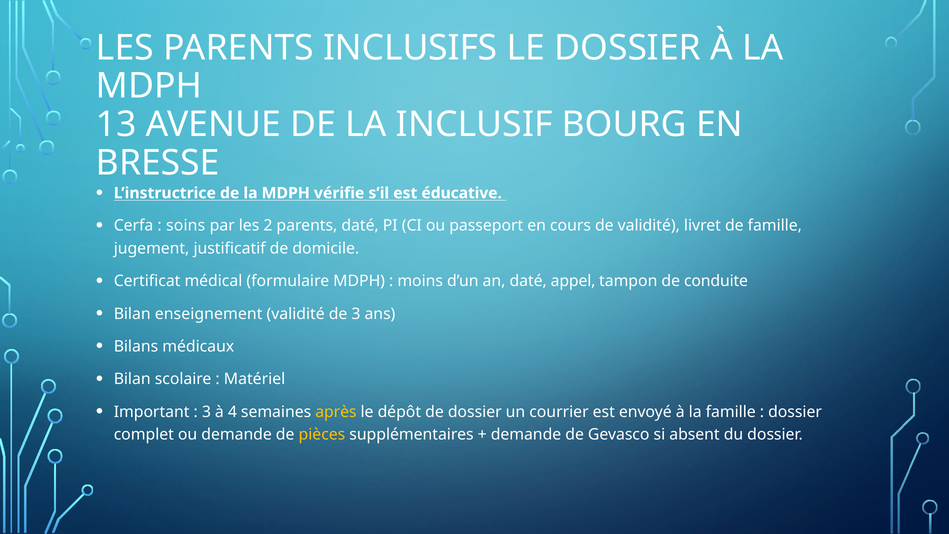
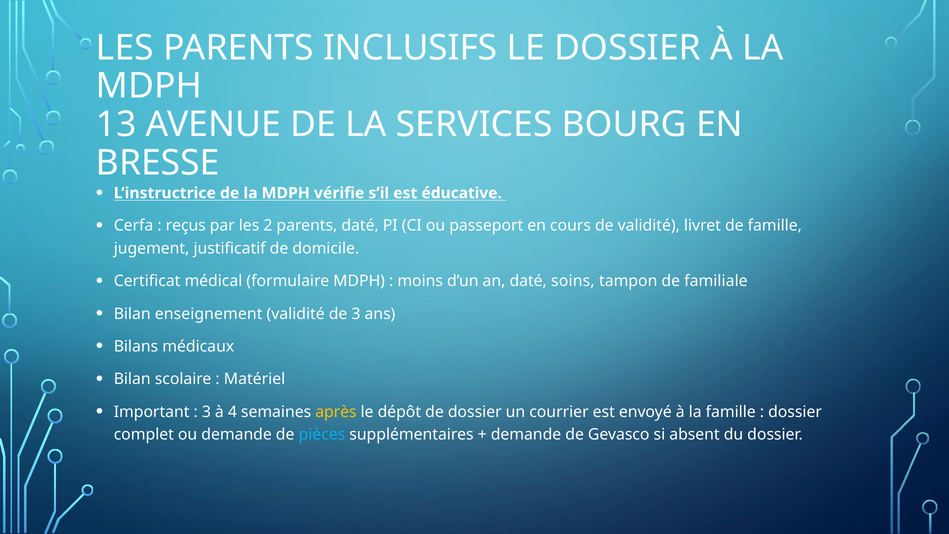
INCLUSIF: INCLUSIF -> SERVICES (474, 125)
soins: soins -> reçus (186, 226)
appel: appel -> soins (573, 281)
conduite: conduite -> familiale (716, 281)
pièces colour: yellow -> light blue (322, 434)
